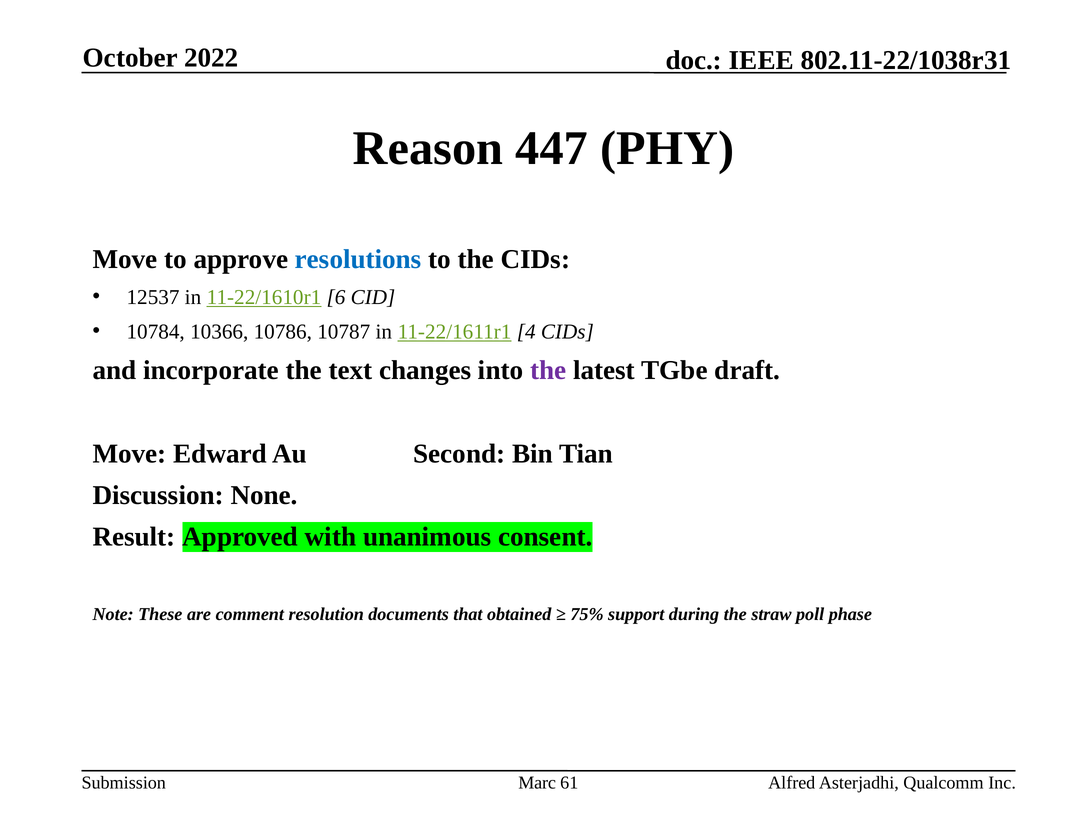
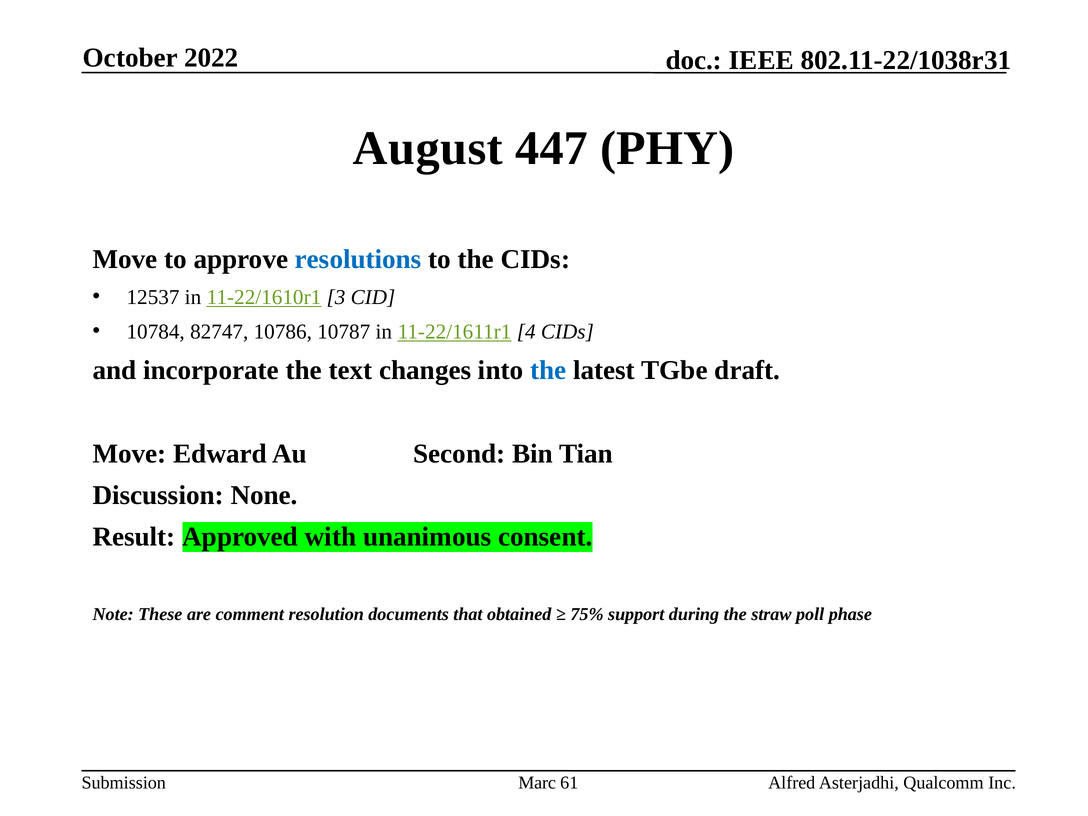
Reason: Reason -> August (428, 148)
6: 6 -> 3 (336, 297)
10366: 10366 -> 82747 (219, 332)
the colour: purple -> blue (548, 370)
